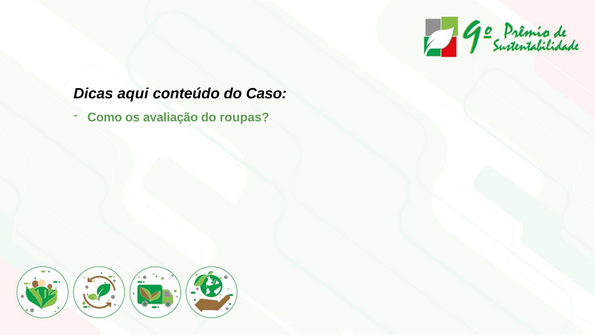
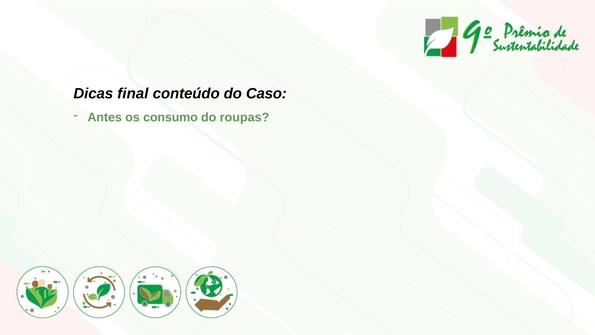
aqui: aqui -> final (133, 94)
Como: Como -> Antes (105, 117)
avaliação: avaliação -> consumo (170, 117)
